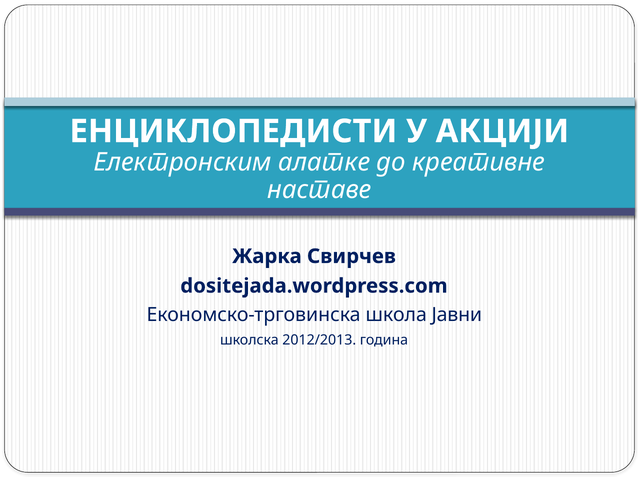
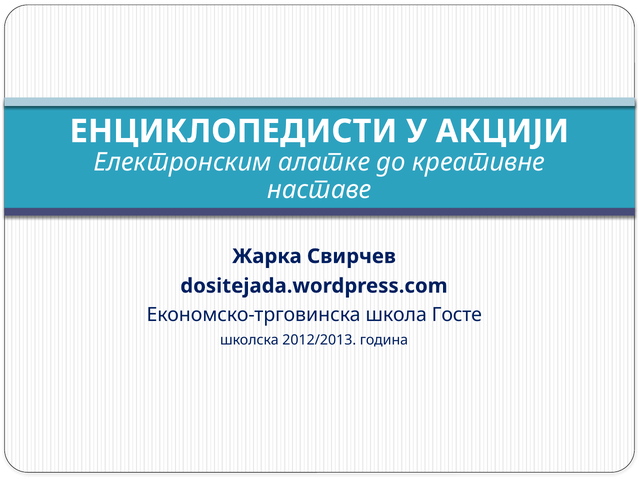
Јавни: Јавни -> Госте (457, 315)
